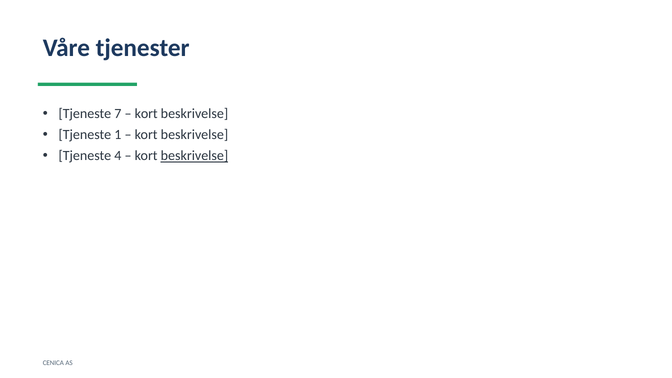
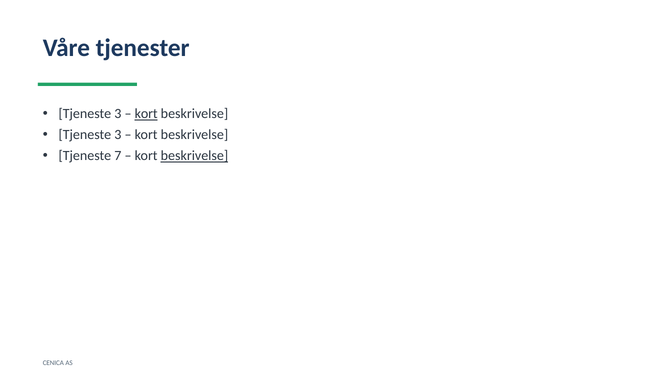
7: 7 -> 3 (118, 114)
kort underline: none -> present (146, 114)
1: 1 -> 3 (118, 135)
4: 4 -> 7 (118, 156)
